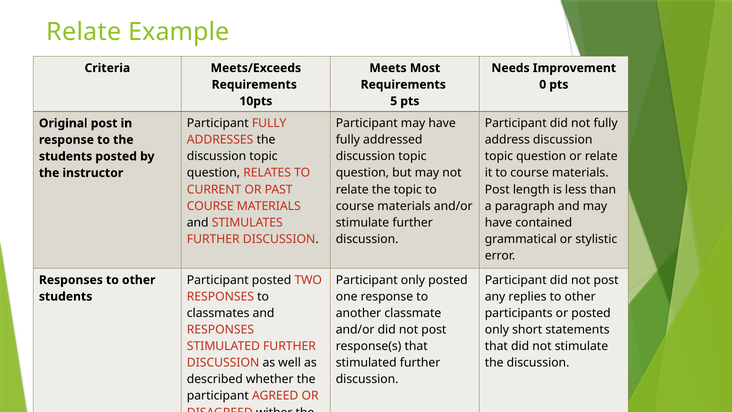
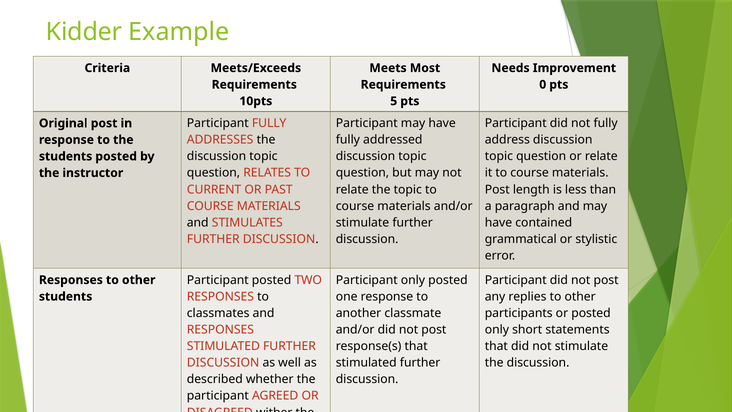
Relate: Relate -> Kidder (84, 32)
